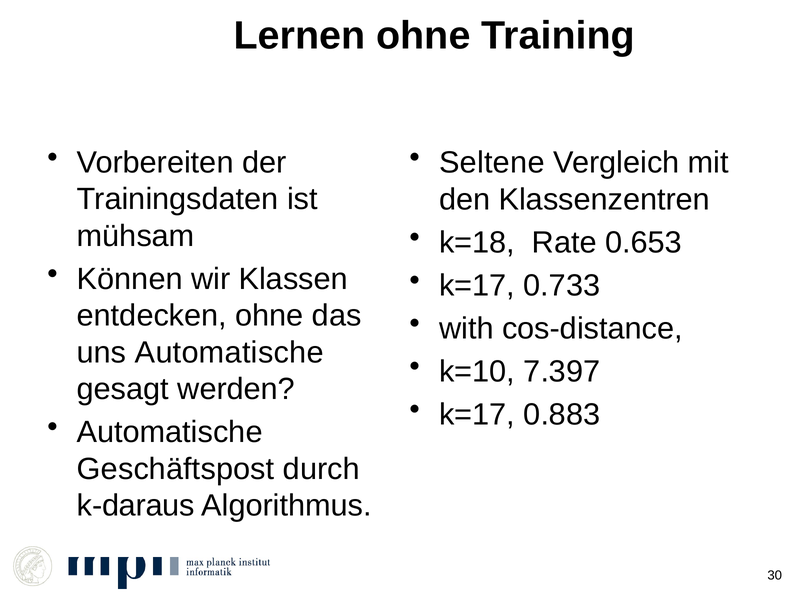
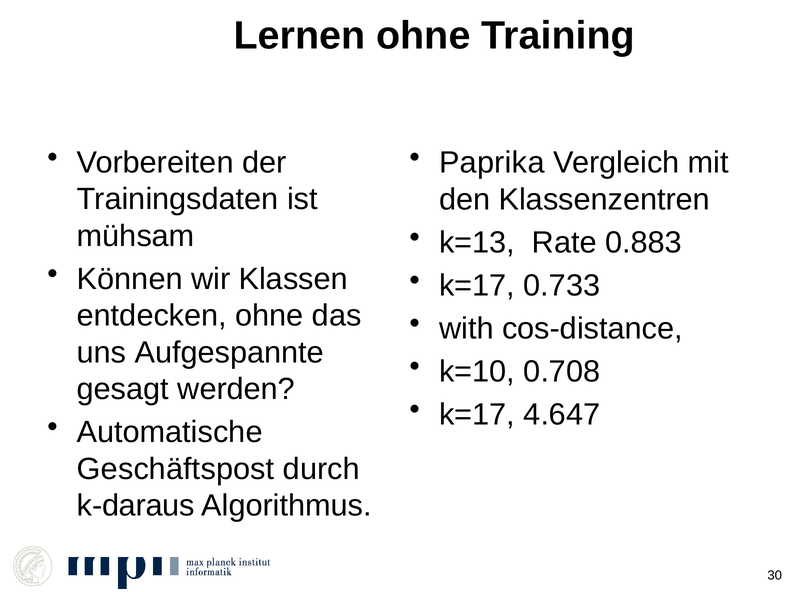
Seltene: Seltene -> Paprika (492, 163)
k=18: k=18 -> k=13 (477, 243)
0.653: 0.653 -> 0.883 (644, 243)
uns Automatische: Automatische -> Aufgespannte (229, 353)
7.397: 7.397 -> 0.708 (562, 372)
0.883: 0.883 -> 4.647 (562, 415)
